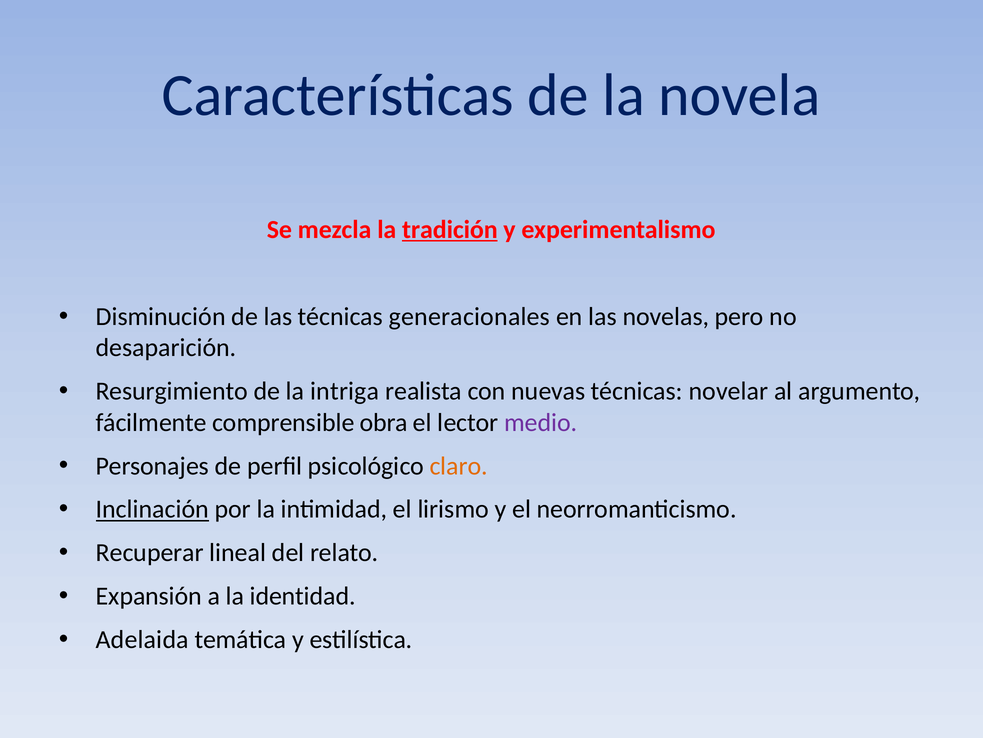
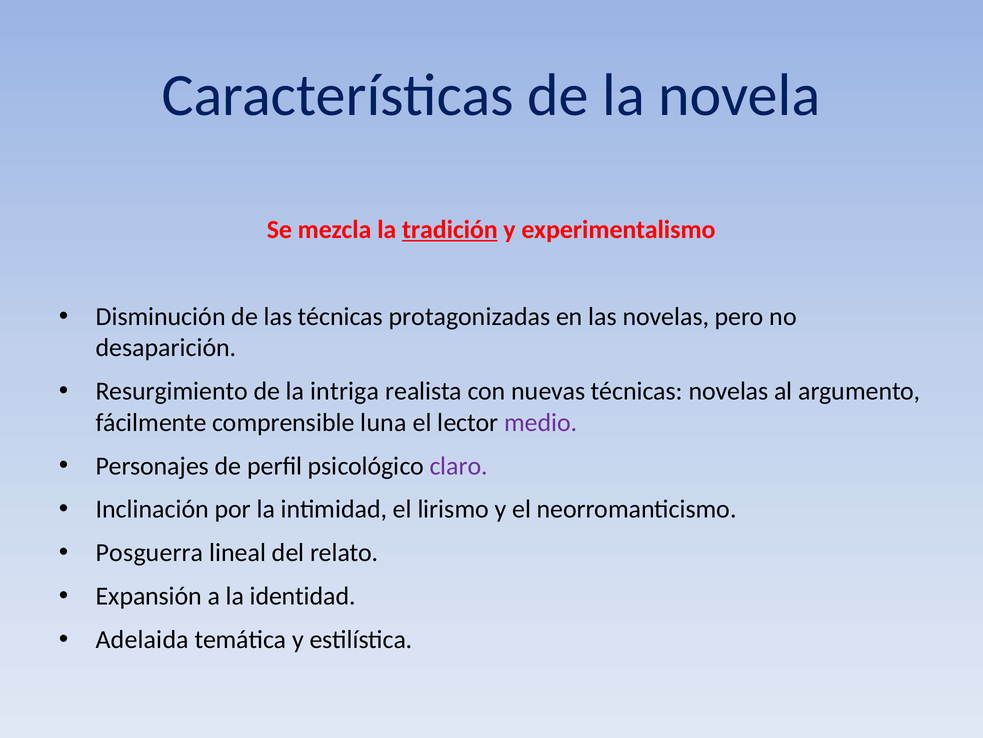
generacionales: generacionales -> protagonizadas (470, 316)
técnicas novelar: novelar -> novelas (729, 391)
obra: obra -> luna (384, 422)
claro colour: orange -> purple (459, 465)
Inclinación underline: present -> none (152, 509)
Recuperar: Recuperar -> Posguerra (150, 552)
